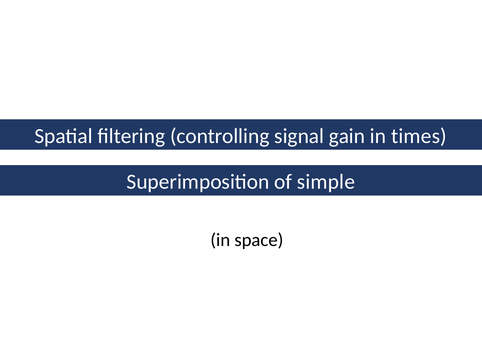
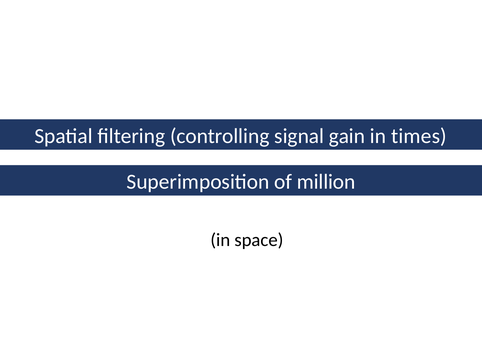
simple: simple -> million (326, 182)
